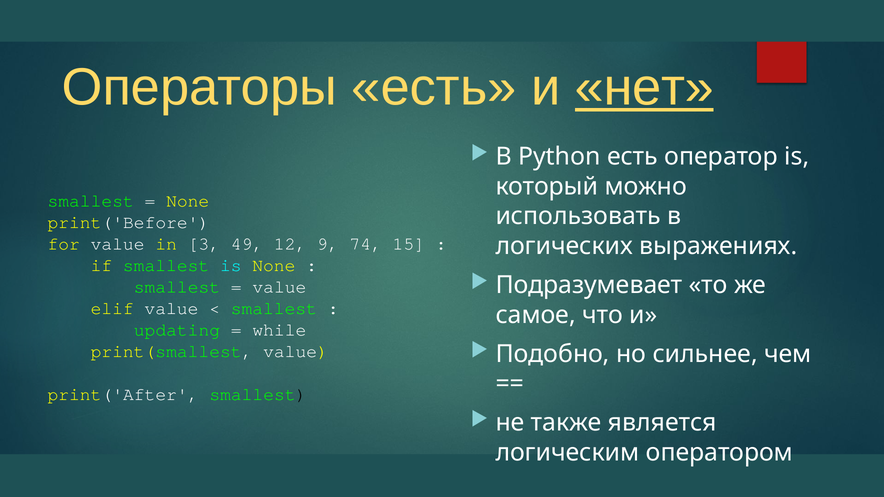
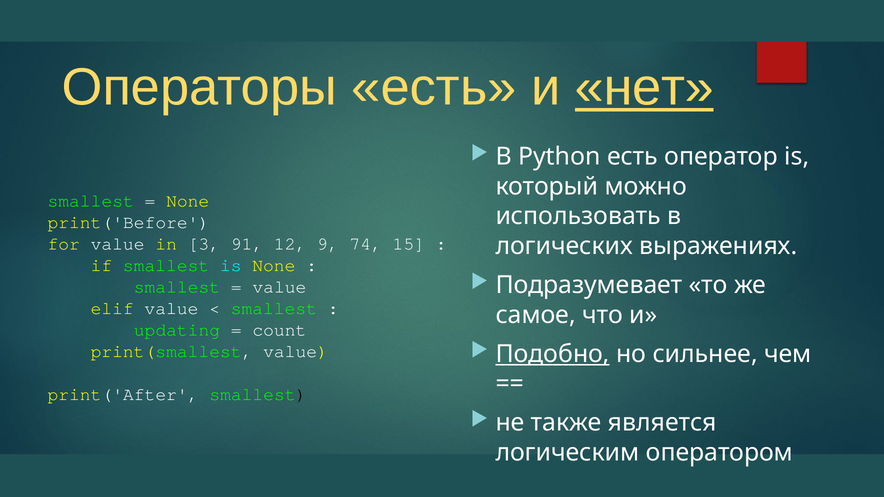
49: 49 -> 91 (247, 244)
while: while -> count (279, 330)
Подобно underline: none -> present (553, 354)
